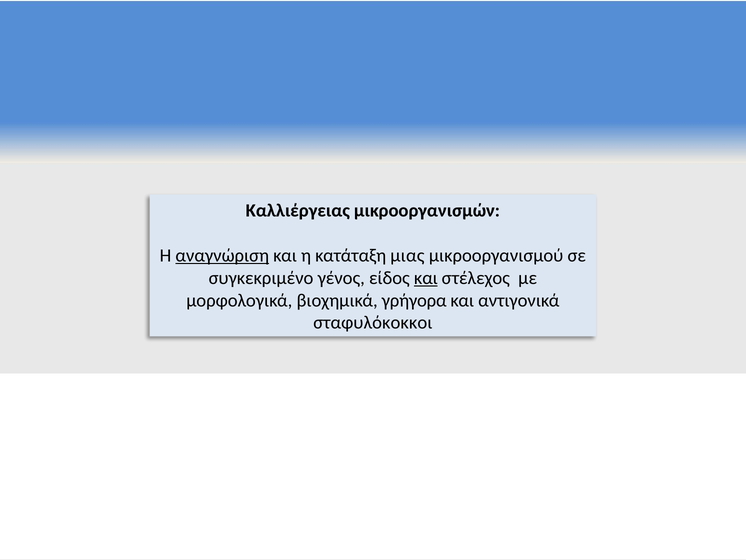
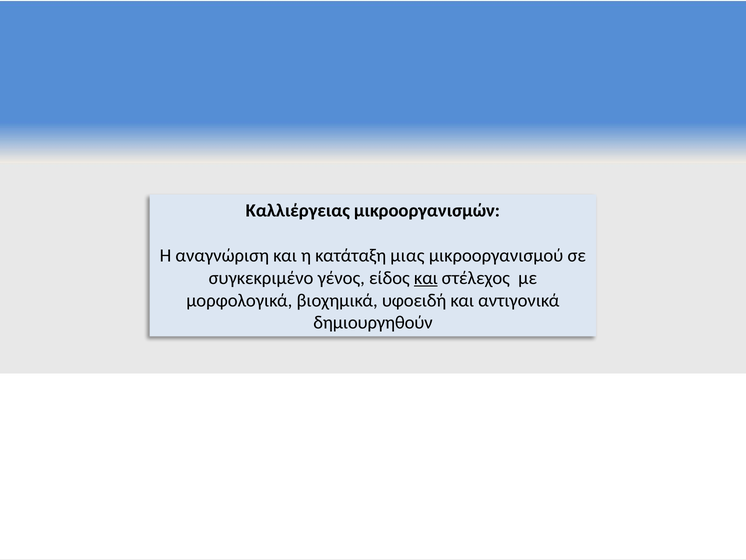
αναγνώριση underline: present -> none (222, 255)
γρήγορα: γρήγορα -> υφοειδή (414, 300)
σταφυλόκοκκοι: σταφυλόκοκκοι -> δημιουργηθούν (373, 322)
